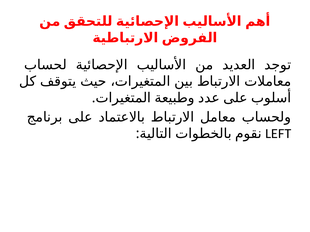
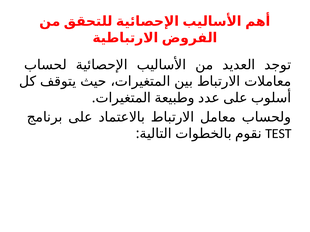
LEFT: LEFT -> TEST (278, 134)
